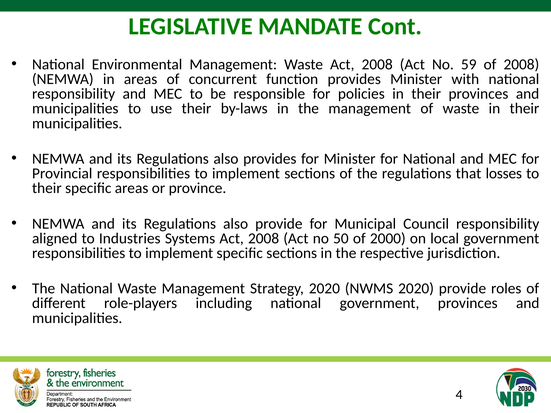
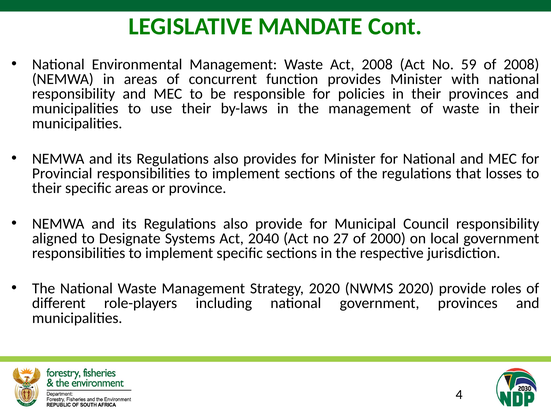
Industries: Industries -> Designate (130, 239)
Systems Act 2008: 2008 -> 2040 (264, 239)
50: 50 -> 27 (341, 239)
